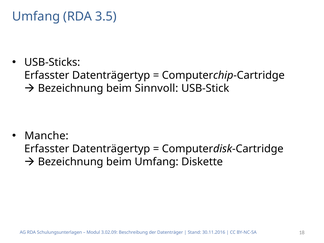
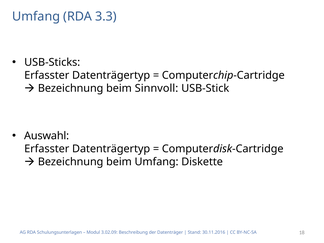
3.5: 3.5 -> 3.3 (106, 16)
Manche: Manche -> Auswahl (47, 136)
